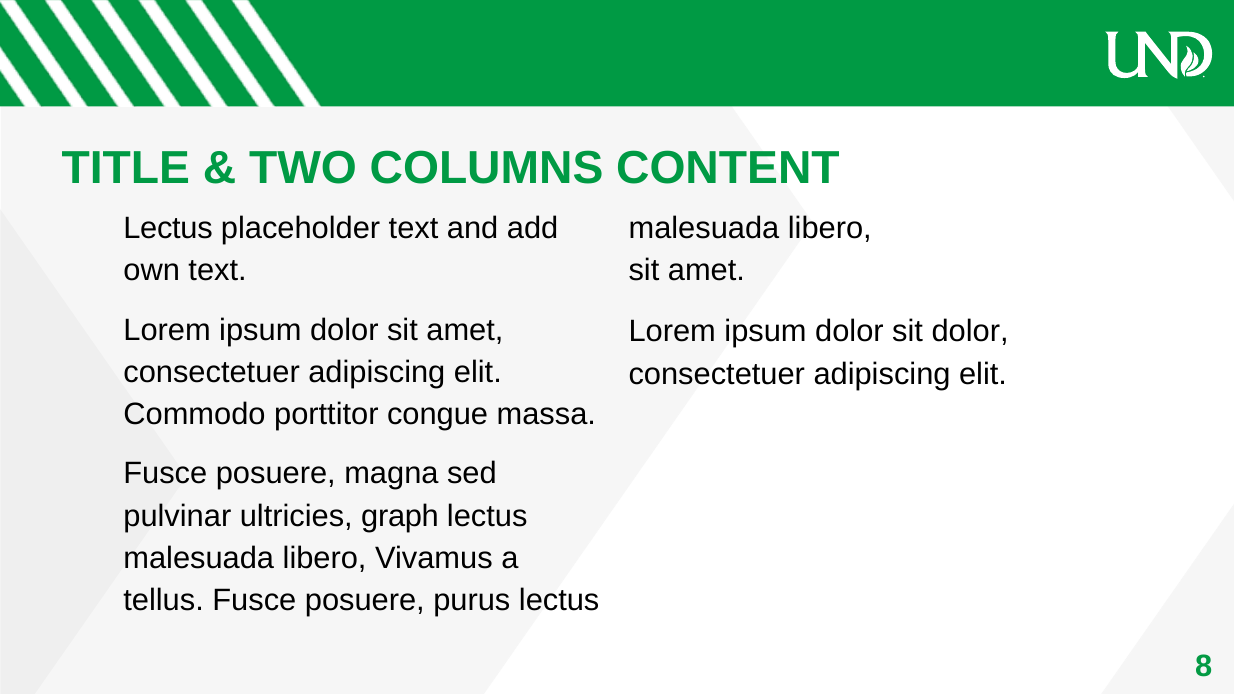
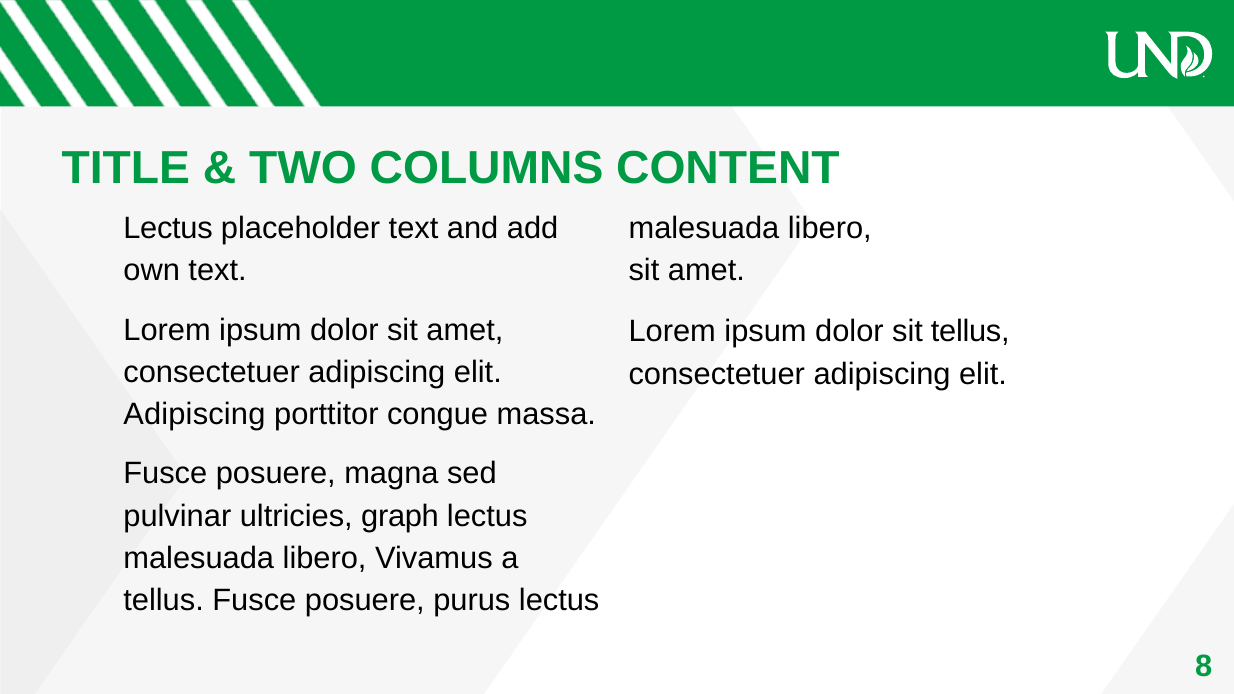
sit dolor: dolor -> tellus (970, 331)
Commodo: Commodo -> Adipiscing (194, 414)
